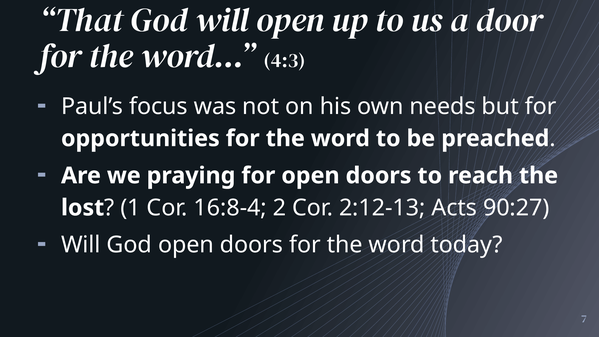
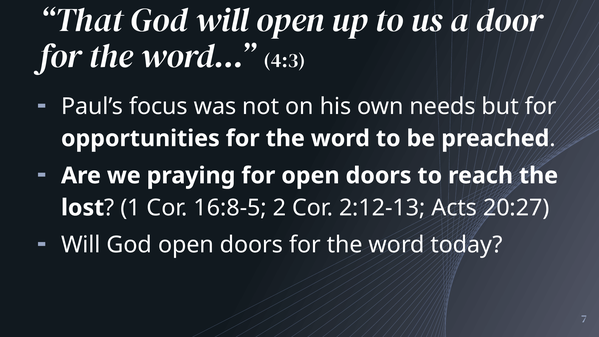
16:8-4: 16:8-4 -> 16:8-5 (230, 208)
90:27: 90:27 -> 20:27 (516, 208)
